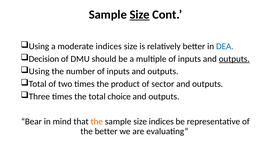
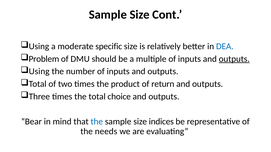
Size underline: present -> none (140, 15)
moderate indices: indices -> specific (109, 46)
Decision: Decision -> Problem (44, 59)
sector: sector -> return (163, 84)
the colour: orange -> blue (97, 122)
the better: better -> needs (106, 132)
